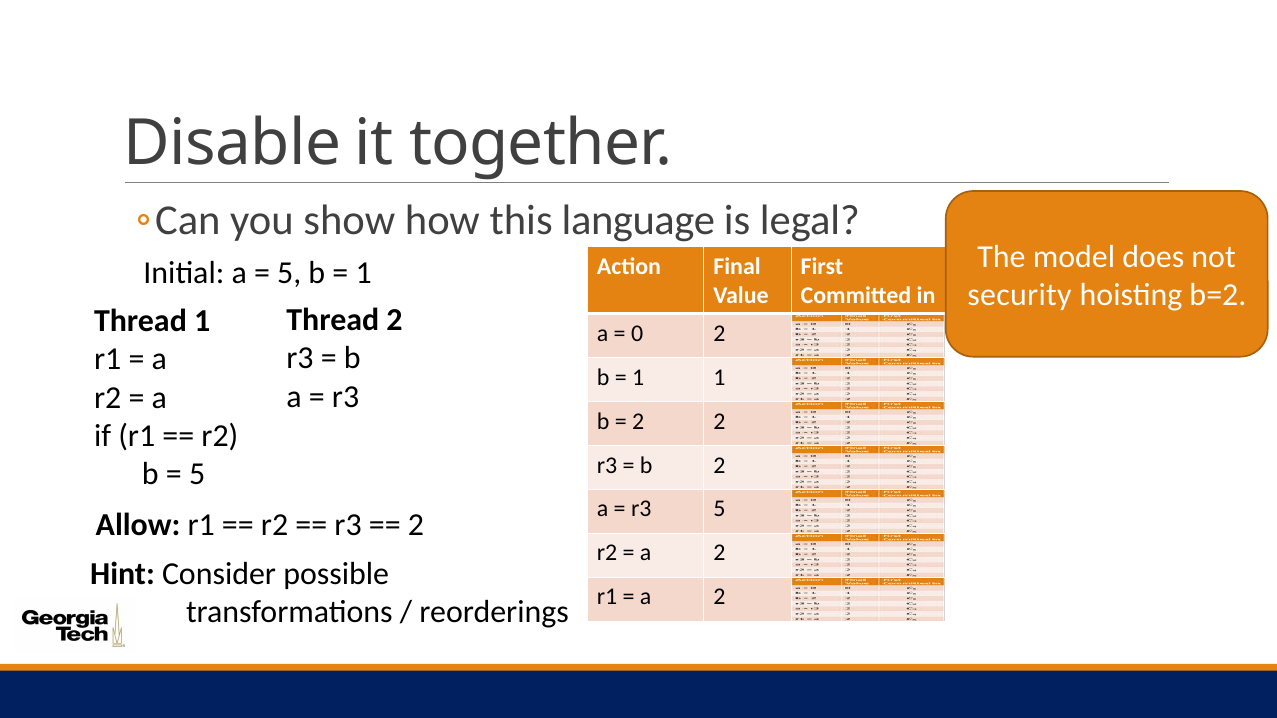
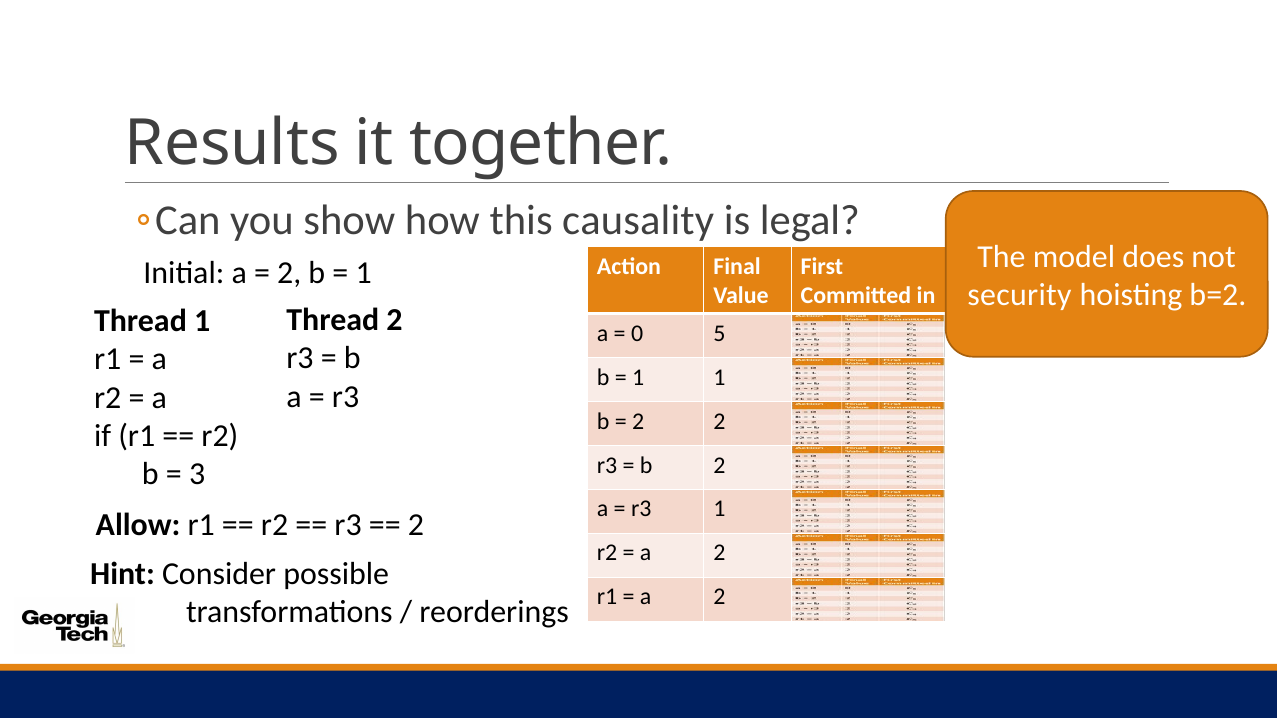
Disable: Disable -> Results (232, 143)
language: language -> causality (638, 221)
5: 5 -> 2 (289, 273)
0 2: 2 -> 5 (719, 333)
5: 5 -> 3 (197, 474)
r3 5: 5 -> 1 (719, 509)
